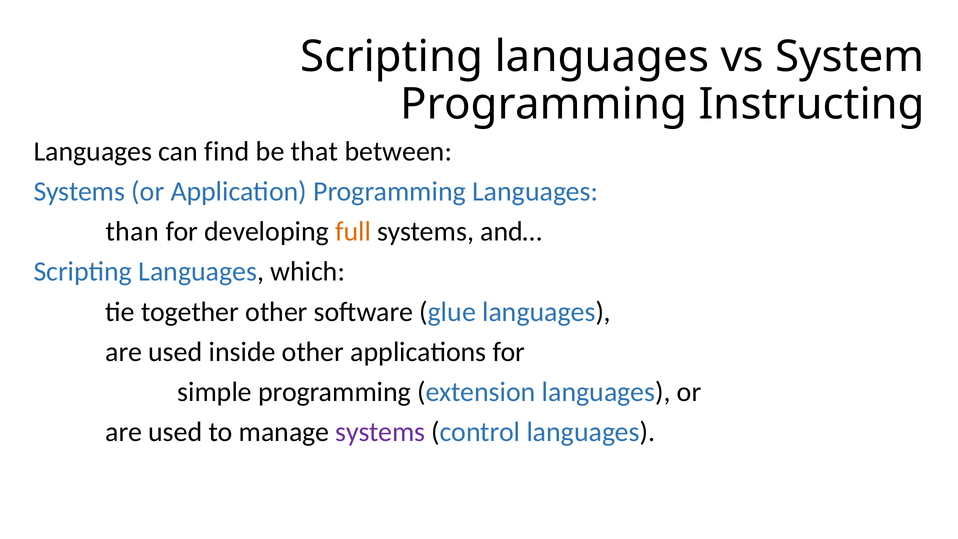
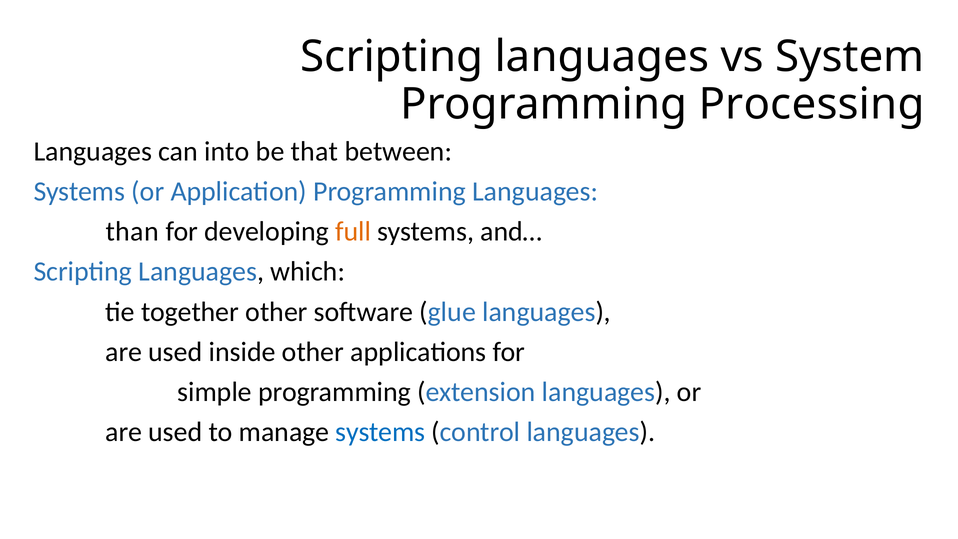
Instructing: Instructing -> Processing (812, 104)
find: find -> into (227, 151)
systems colour: purple -> blue (380, 432)
